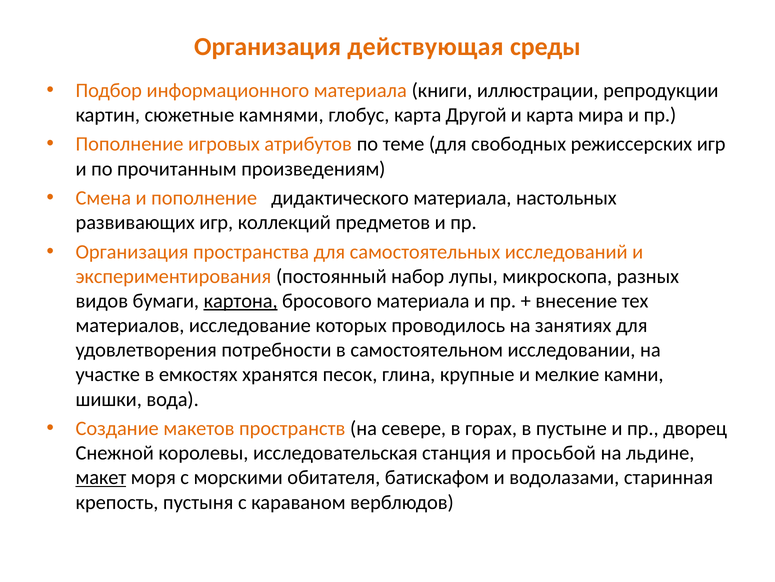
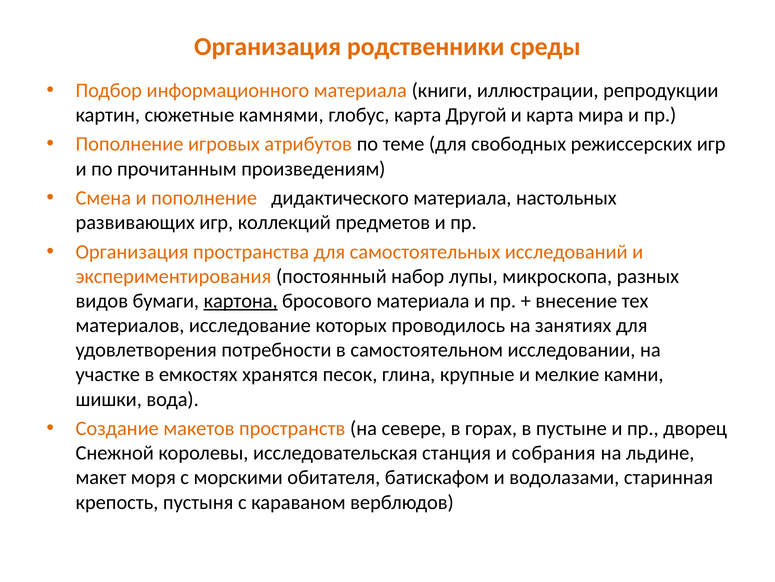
действующая: действующая -> родственники (426, 47)
просьбой: просьбой -> собрания (554, 453)
макет underline: present -> none (101, 477)
